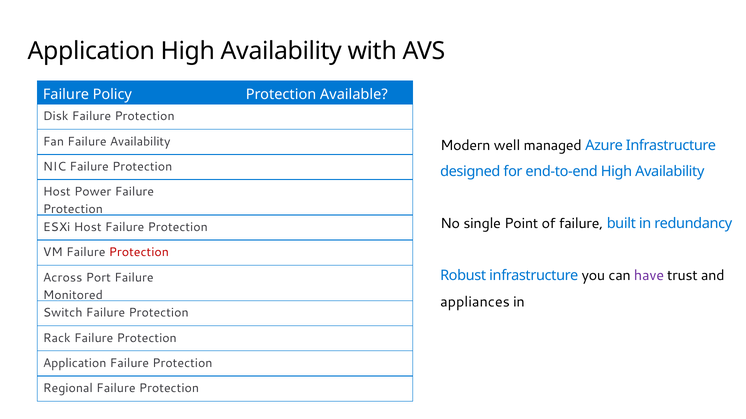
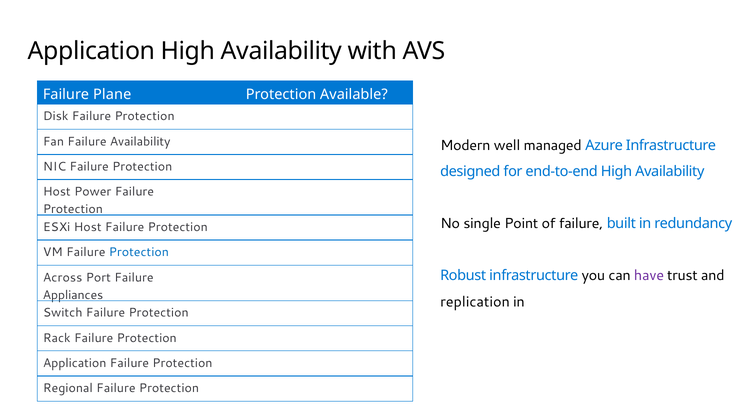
Policy: Policy -> Plane (112, 95)
Protection colour: red -> blue (139, 253)
Monitored: Monitored -> Appliances (73, 295)
appliances: appliances -> replication (475, 302)
